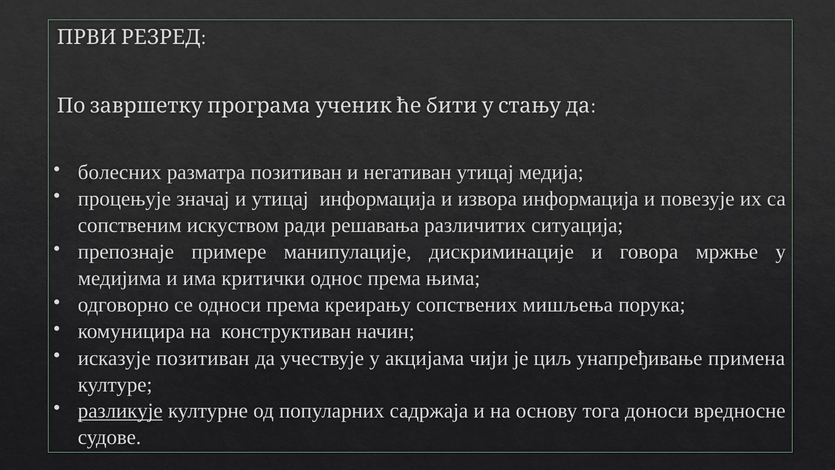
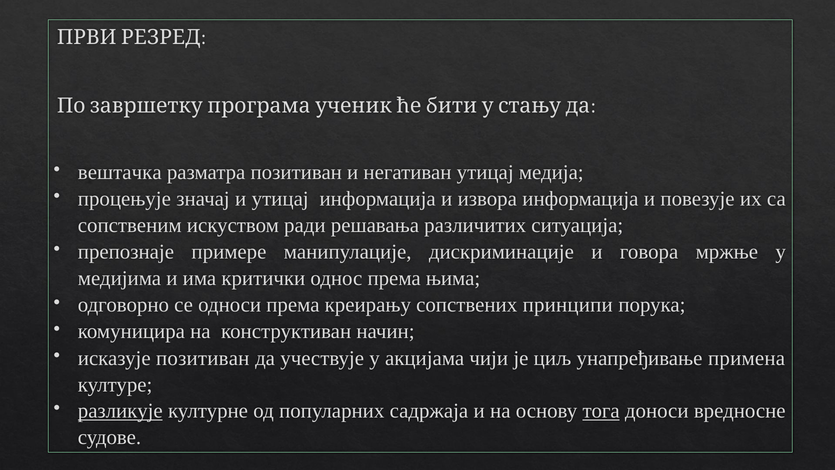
болесних: болесних -> вештачка (120, 172)
мишљења: мишљења -> принципи (568, 305)
тога underline: none -> present (601, 411)
